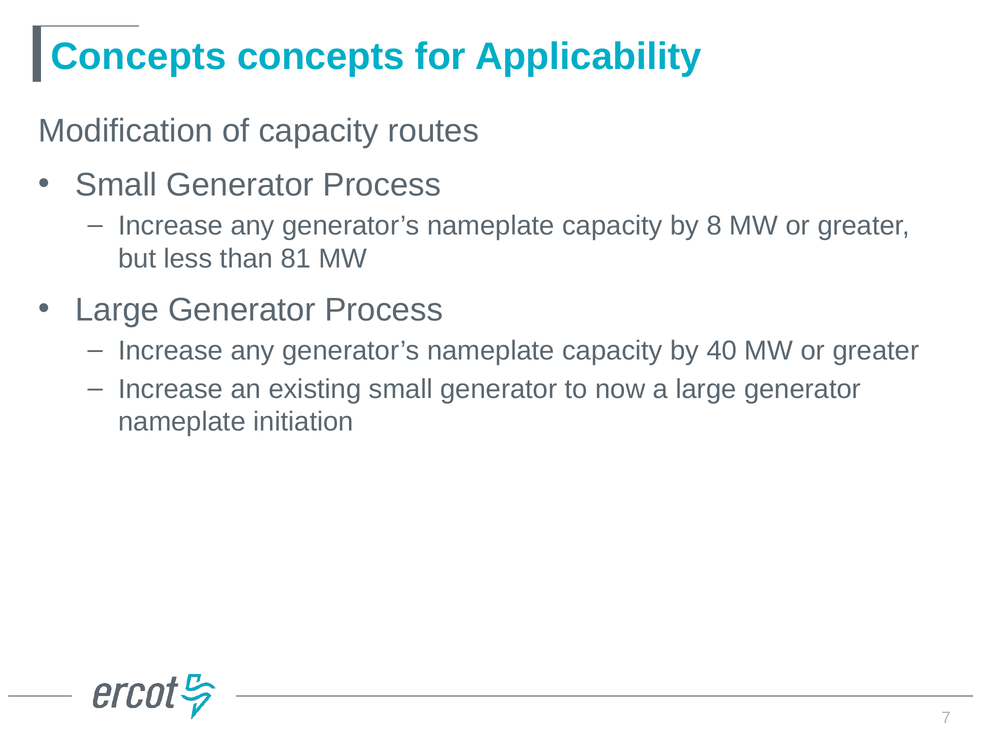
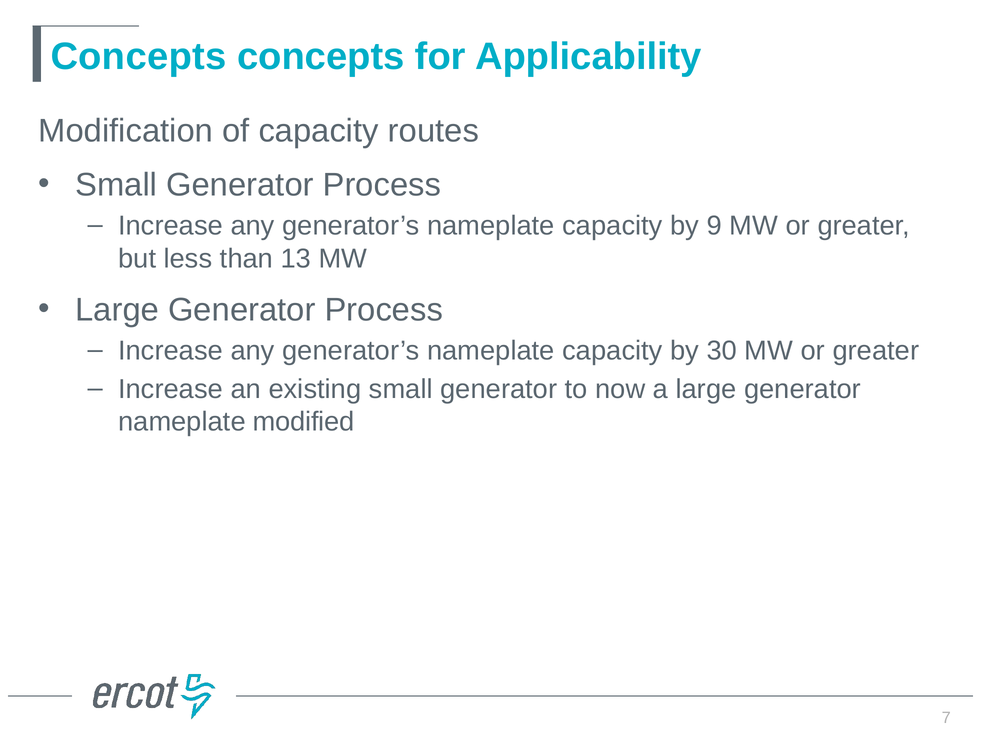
8: 8 -> 9 (714, 226)
81: 81 -> 13 (296, 259)
40: 40 -> 30 (722, 351)
initiation: initiation -> modified (304, 422)
